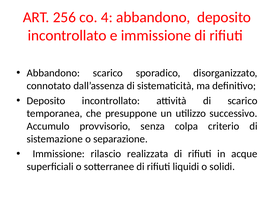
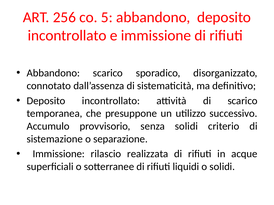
4: 4 -> 5 (107, 17)
senza colpa: colpa -> solidi (186, 127)
